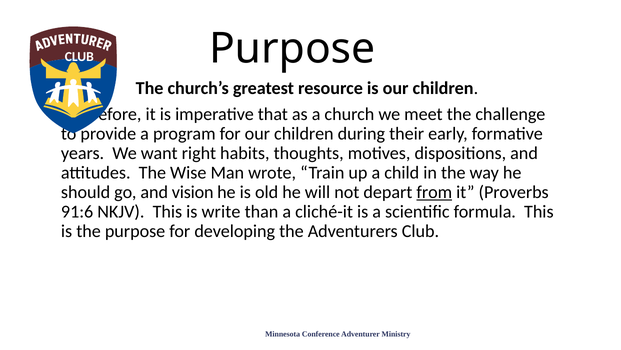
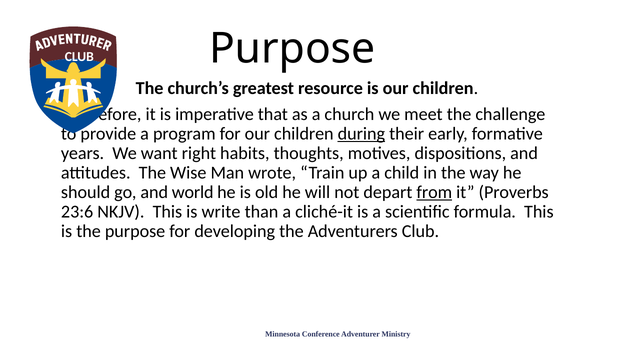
during underline: none -> present (361, 133)
vision: vision -> world (193, 192)
91:6: 91:6 -> 23:6 (77, 211)
